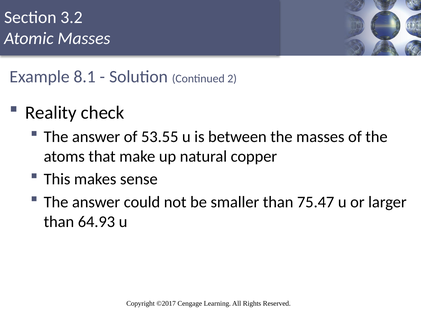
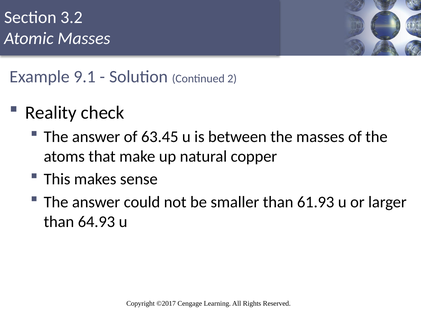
8.1: 8.1 -> 9.1 (85, 77)
53.55: 53.55 -> 63.45 (160, 137)
75.47: 75.47 -> 61.93 (316, 203)
